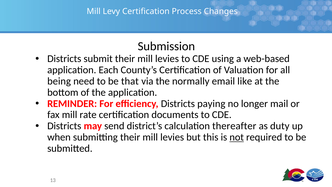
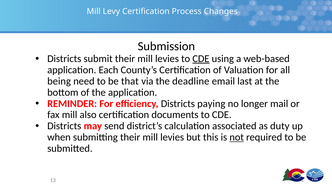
CDE underline: none -> present (201, 59)
normally: normally -> deadline (191, 81)
like: like -> last (245, 81)
rate: rate -> also (88, 115)
thereafter: thereafter -> associated (234, 126)
